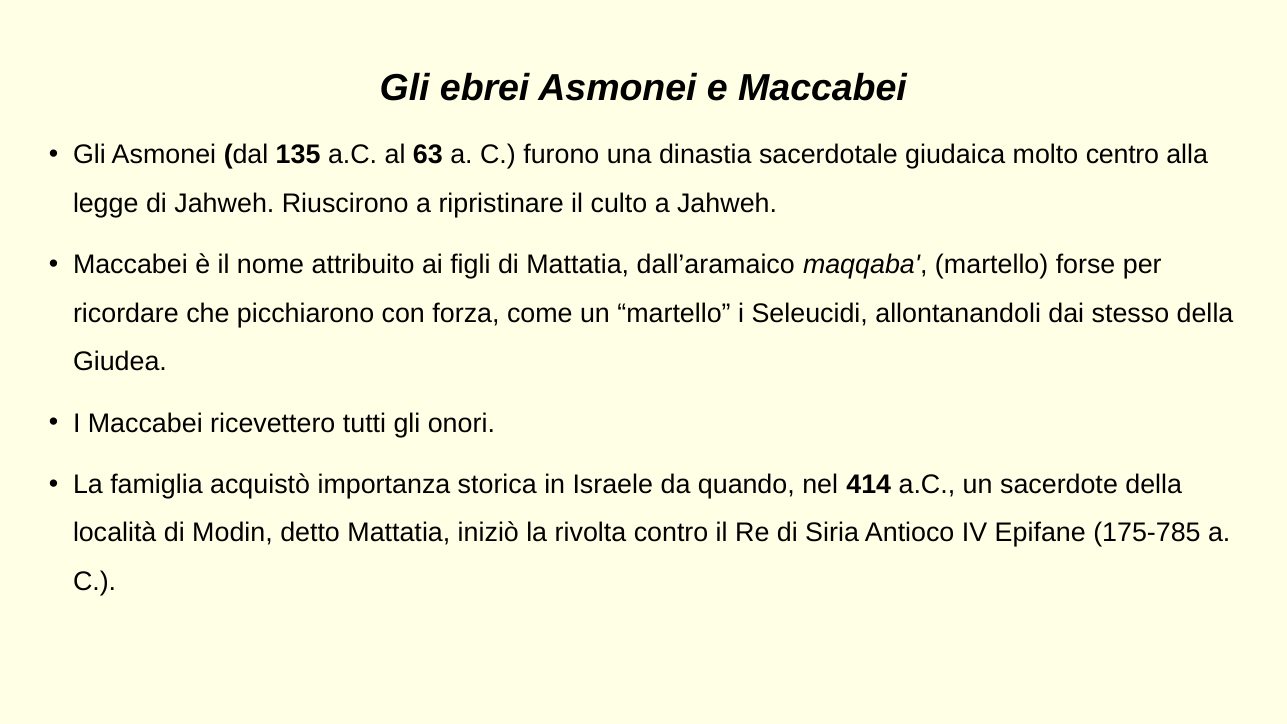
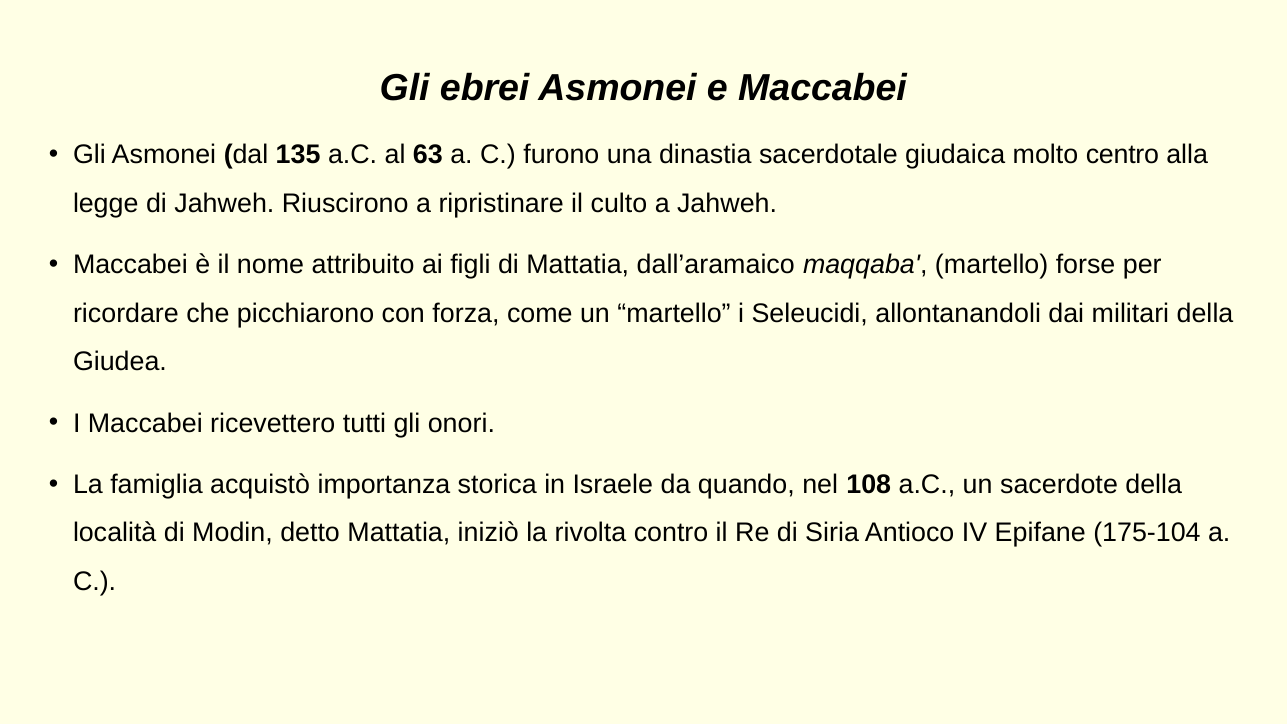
stesso: stesso -> militari (1130, 313)
414: 414 -> 108 (869, 485)
175-785: 175-785 -> 175-104 (1147, 533)
